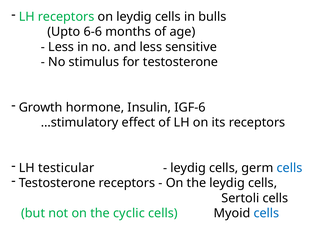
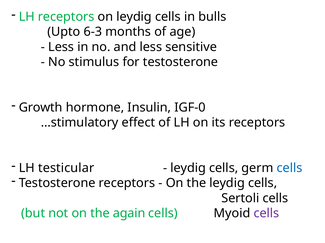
6-6: 6-6 -> 6-3 (93, 32)
IGF-6: IGF-6 -> IGF-0 (190, 108)
cyclic: cyclic -> again (129, 214)
cells colour: blue -> purple (266, 214)
